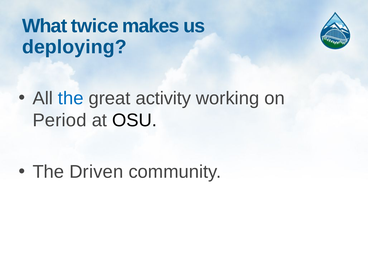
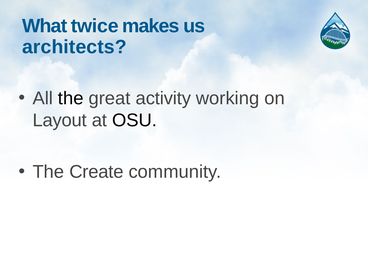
deploying: deploying -> architects (74, 47)
the colour: blue -> black (71, 98)
Period: Period -> Layout (60, 120)
Driven: Driven -> Create (96, 172)
